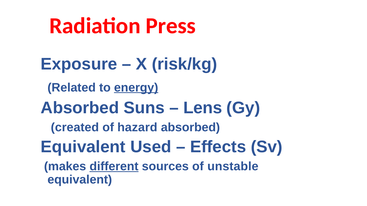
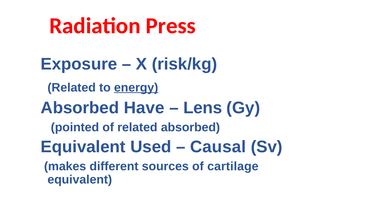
Suns: Suns -> Have (144, 108)
created: created -> pointed (75, 128)
of hazard: hazard -> related (137, 128)
Effects: Effects -> Causal (218, 147)
different underline: present -> none (114, 167)
unstable: unstable -> cartilage (233, 167)
